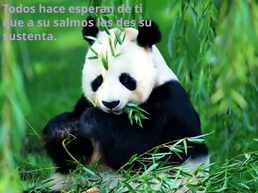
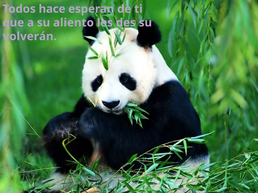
salmos: salmos -> aliento (73, 23)
sustenta: sustenta -> volverán (30, 36)
